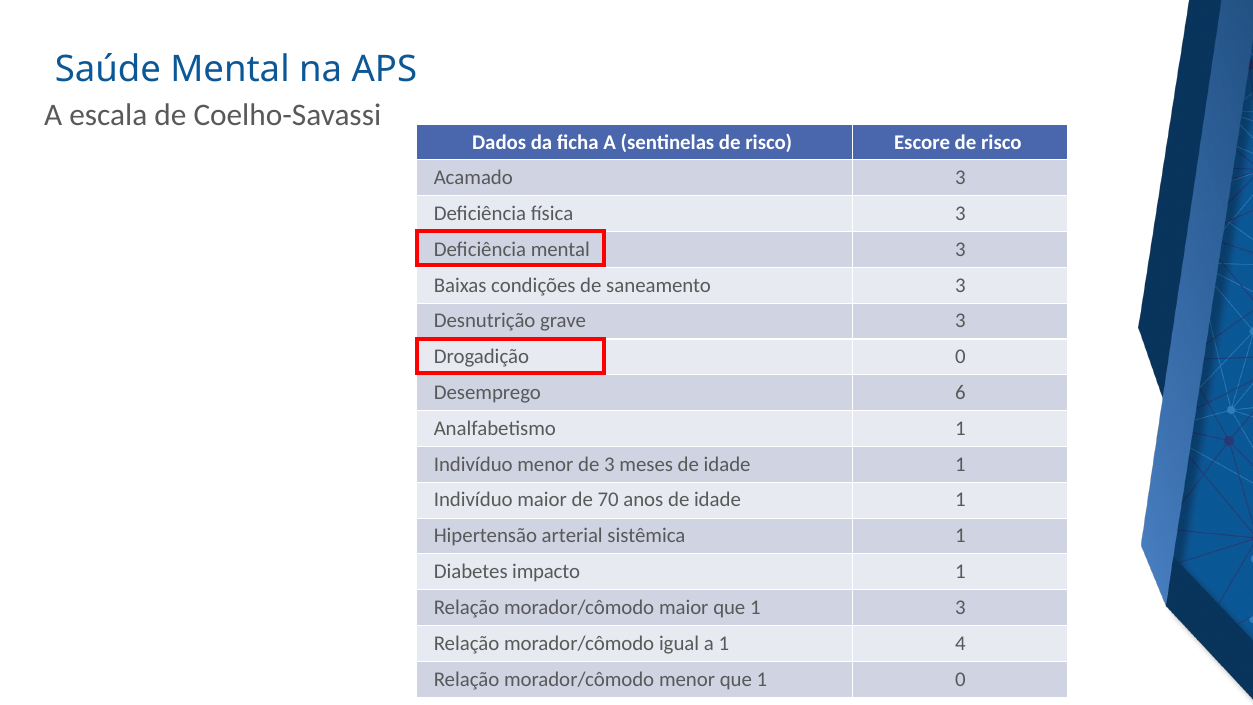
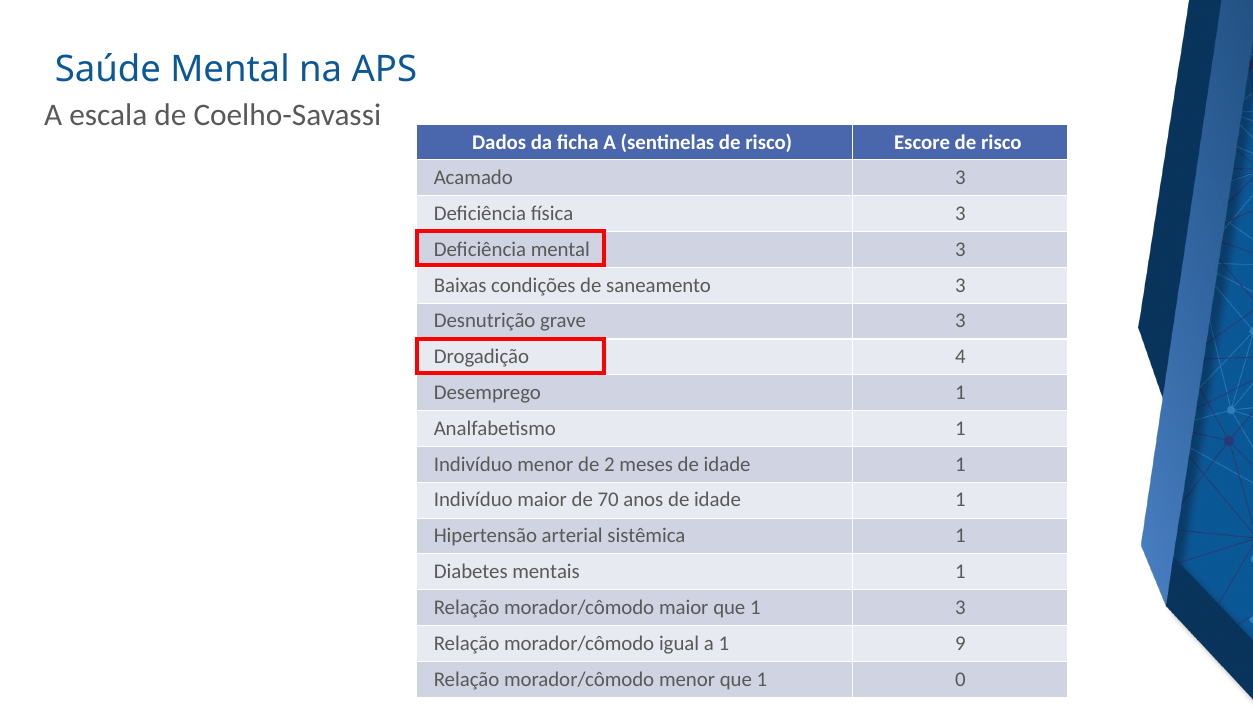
Drogadição 0: 0 -> 4 (960, 357)
Desemprego 6: 6 -> 1 (960, 393)
de 3: 3 -> 2 (609, 464)
impacto: impacto -> mentais (546, 572)
4: 4 -> 9 (960, 643)
